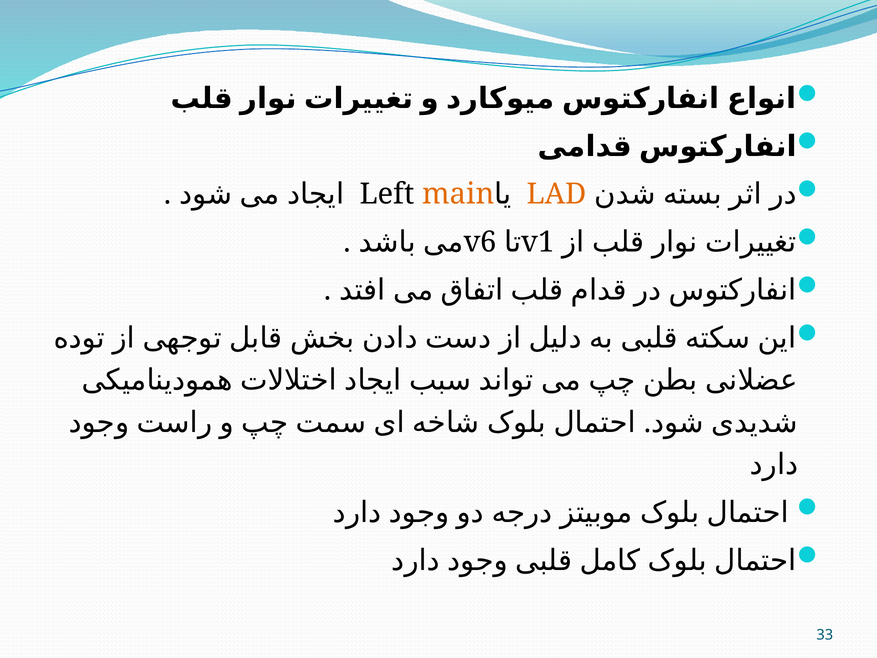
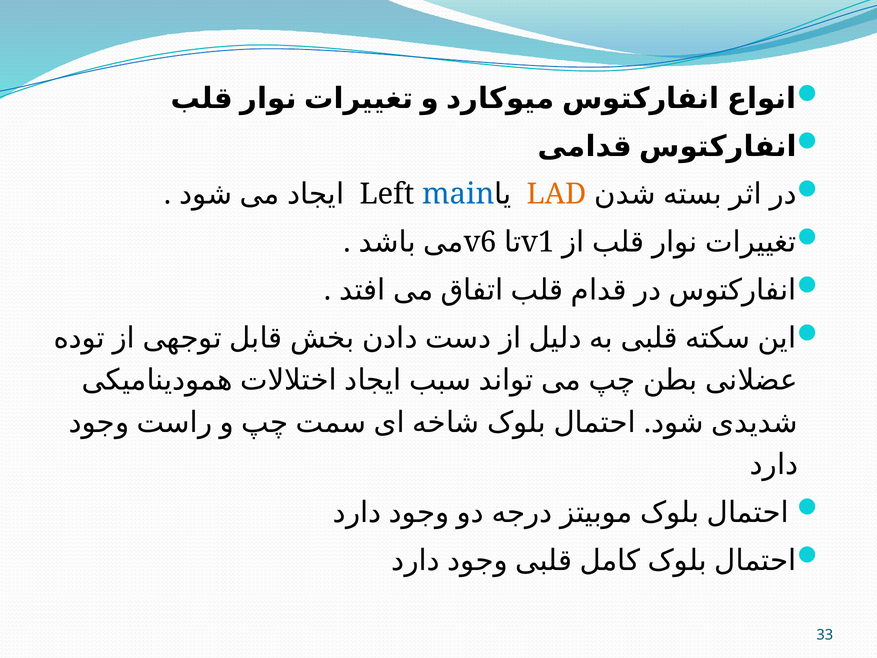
main colour: orange -> blue (458, 194)
